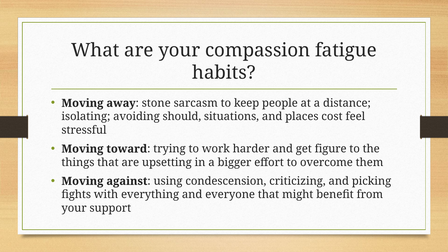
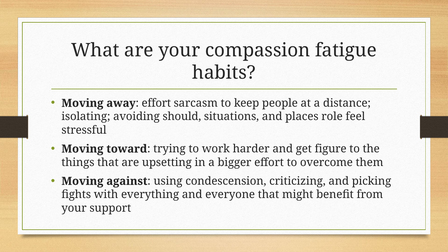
away stone: stone -> effort (156, 103)
cost: cost -> role (332, 117)
